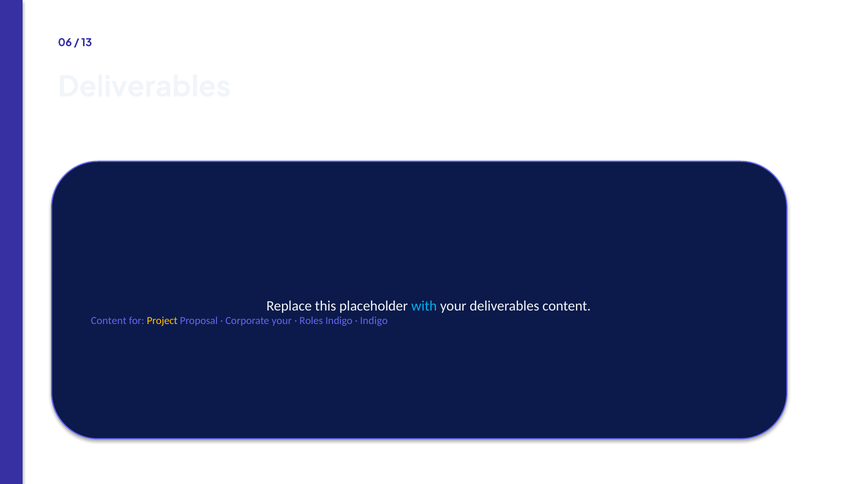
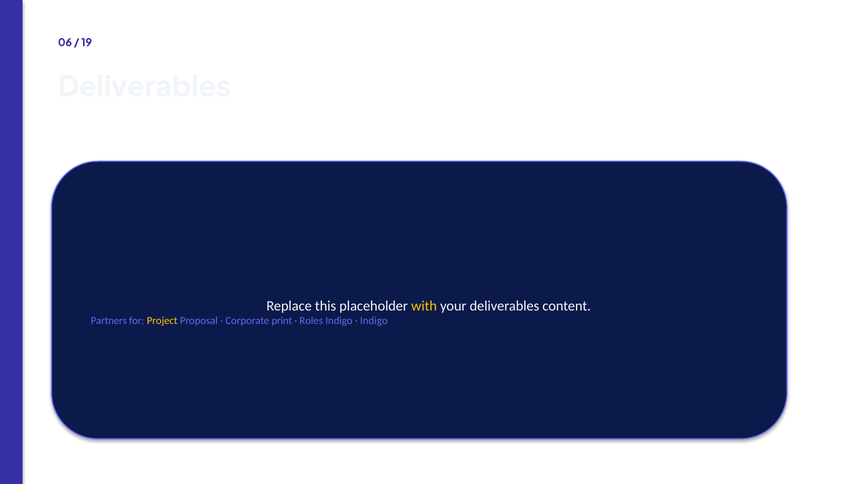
13: 13 -> 19 (87, 43)
with colour: light blue -> yellow (424, 306)
Content: Content -> Partners (109, 321)
Corporate your: your -> print (282, 321)
